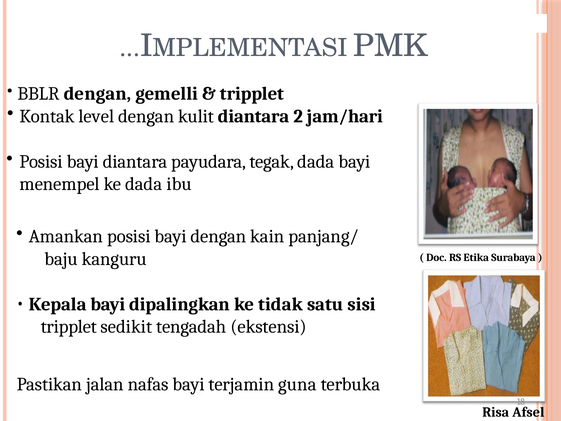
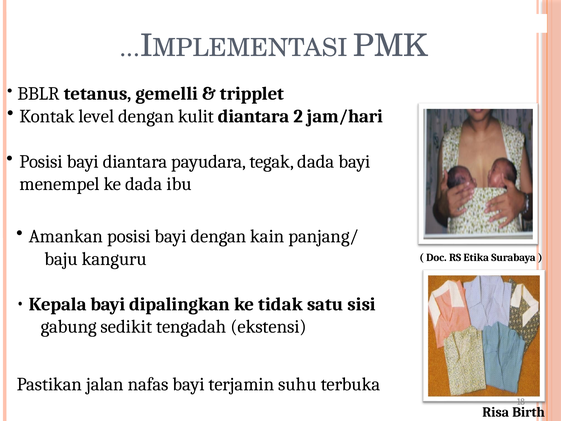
BBLR dengan: dengan -> tetanus (98, 94)
tripplet: tripplet -> gabung (69, 327)
guna: guna -> suhu (297, 384)
Afsel: Afsel -> Birth (529, 412)
